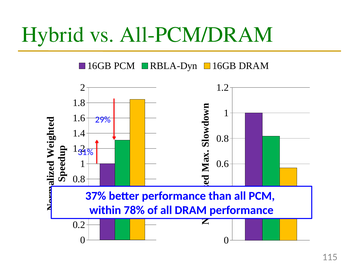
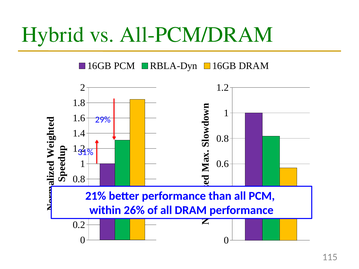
37%: 37% -> 21% (96, 196)
78%: 78% -> 26% (134, 210)
